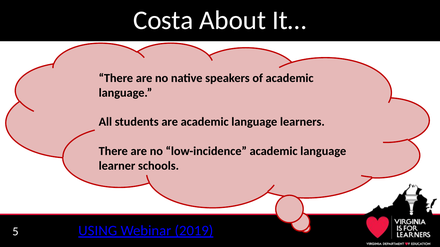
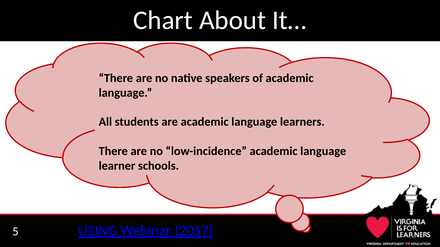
Costa: Costa -> Chart (163, 20)
2019: 2019 -> 2057 (194, 231)
